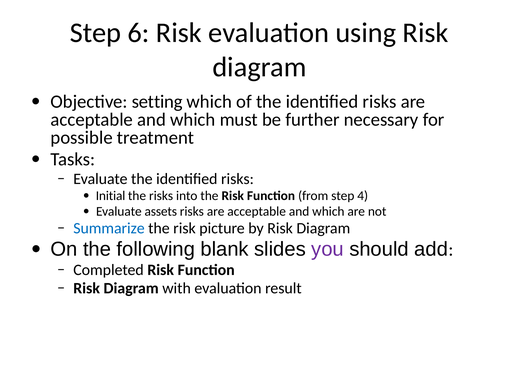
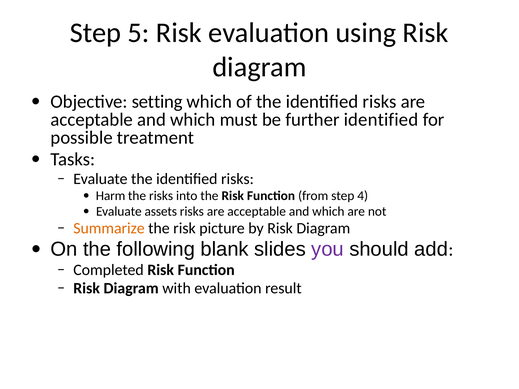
6: 6 -> 5 (139, 33)
further necessary: necessary -> identified (381, 120)
Initial: Initial -> Harm (111, 196)
Summarize colour: blue -> orange (109, 229)
